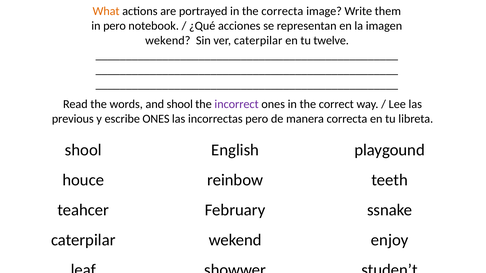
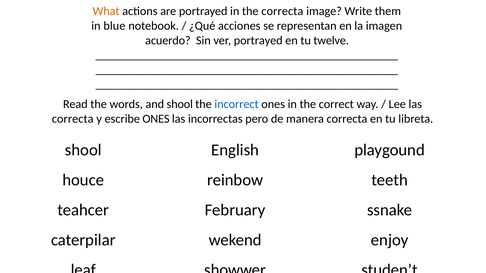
in pero: pero -> blue (114, 26)
wekend: wekend -> acuerdo (168, 40)
ver caterpilar: caterpilar -> portrayed (258, 40)
incorrect colour: purple -> blue (237, 104)
previous: previous -> correcta (73, 119)
